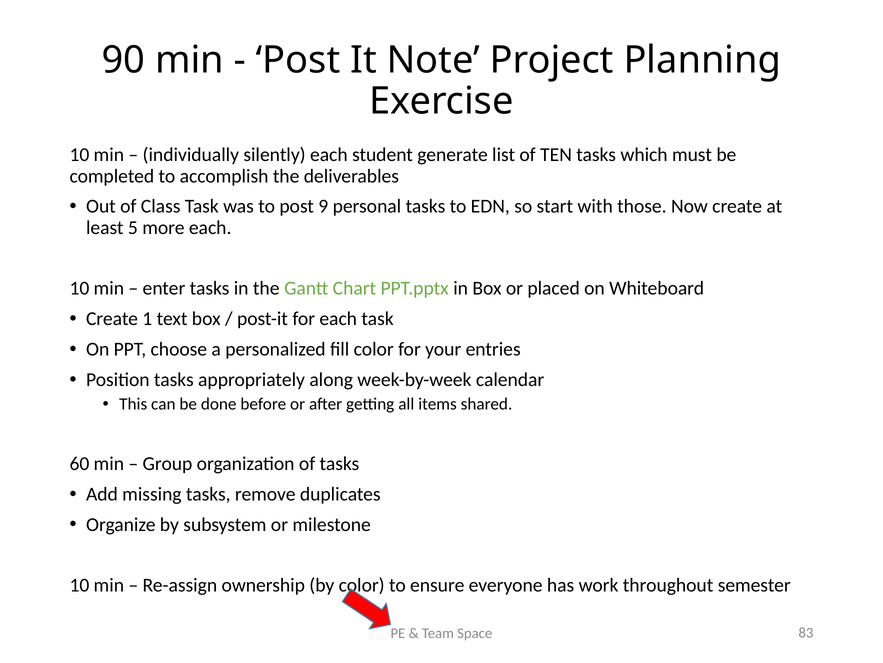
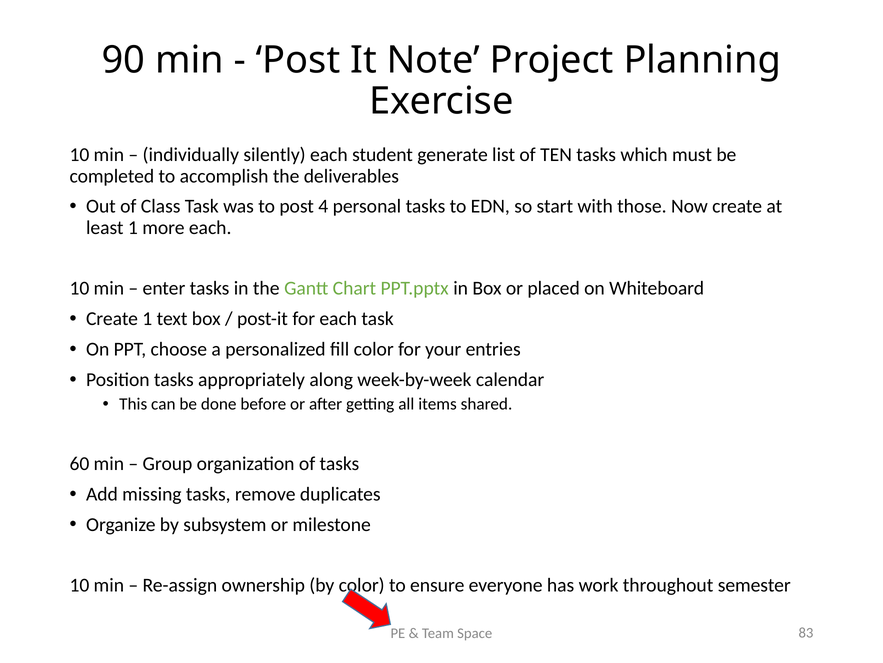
9: 9 -> 4 (323, 206)
least 5: 5 -> 1 (133, 227)
